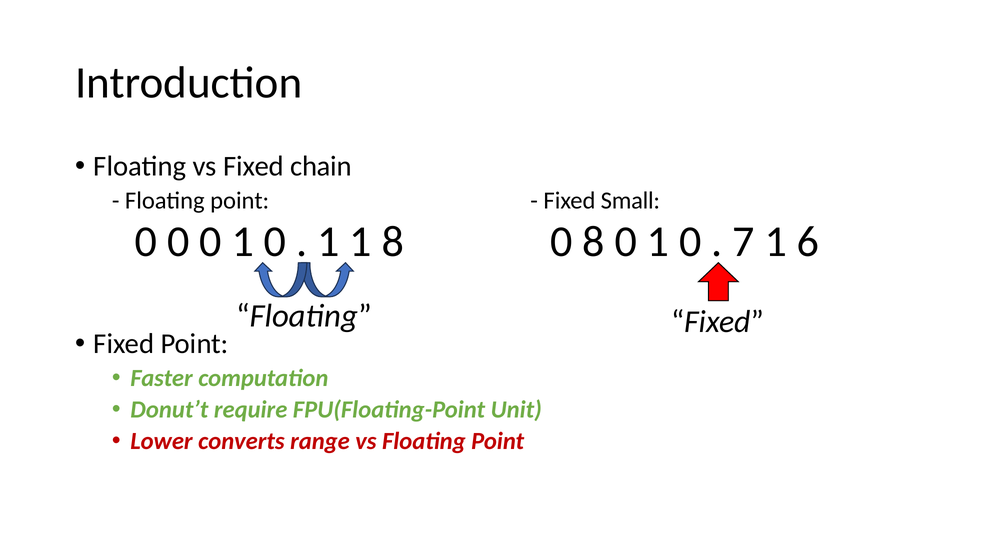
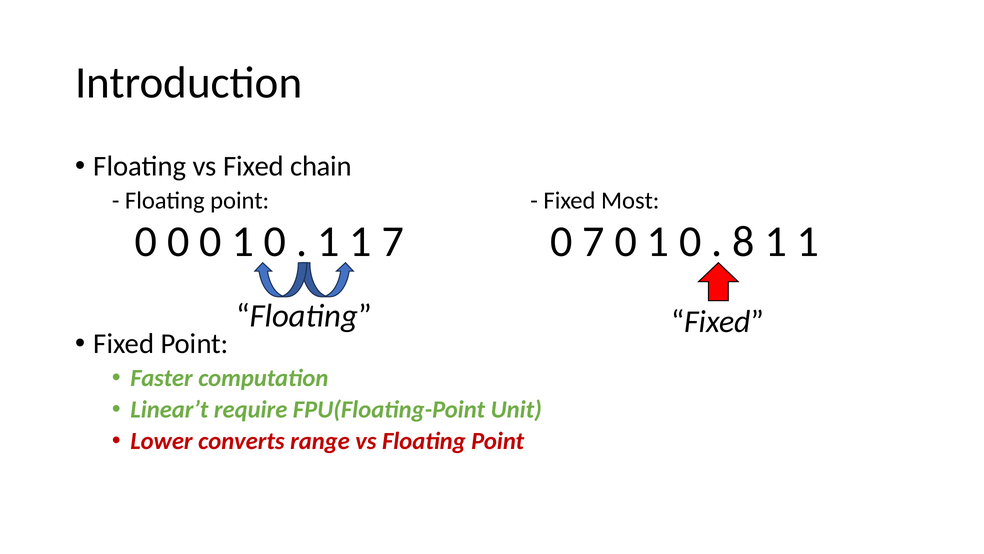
Small: Small -> Most (630, 200)
1 8: 8 -> 7 (393, 242)
0 8: 8 -> 7 (593, 242)
7: 7 -> 8 (744, 242)
6: 6 -> 1 (808, 242)
Donut’t: Donut’t -> Linear’t (169, 409)
